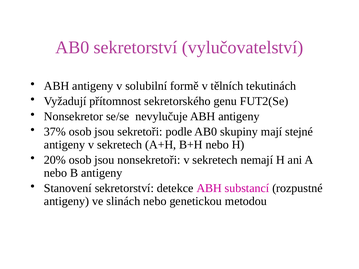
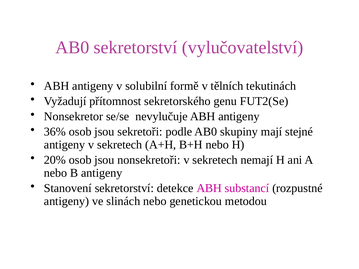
37%: 37% -> 36% (55, 132)
